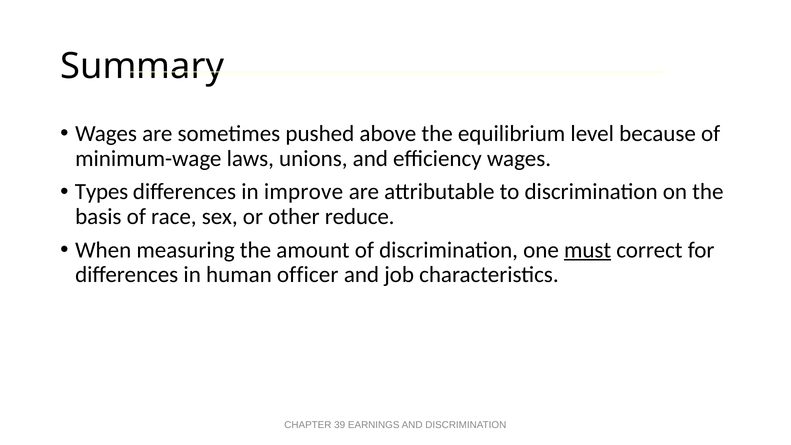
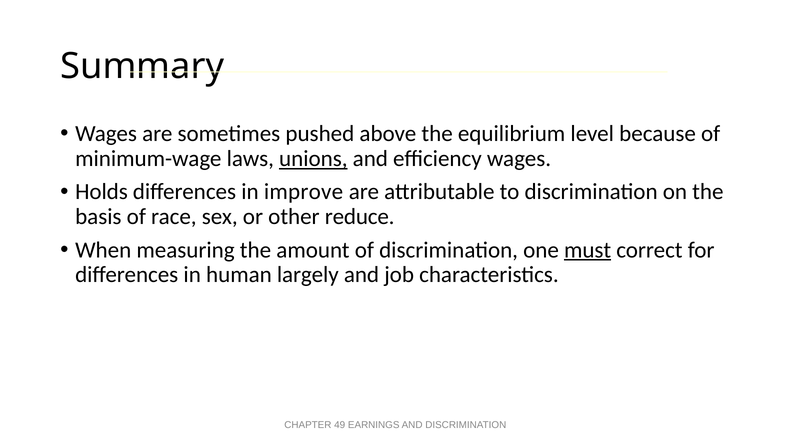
unions underline: none -> present (313, 159)
Types: Types -> Holds (101, 192)
officer: officer -> largely (308, 275)
39: 39 -> 49 (340, 425)
